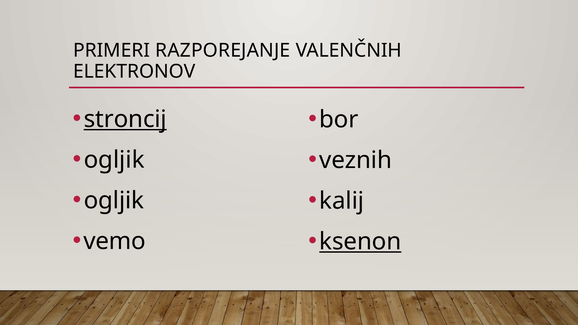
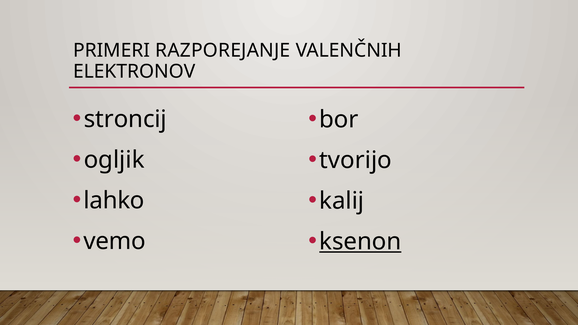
stroncij underline: present -> none (125, 119)
veznih: veznih -> tvorijo (356, 160)
ogljik: ogljik -> lahko (114, 201)
